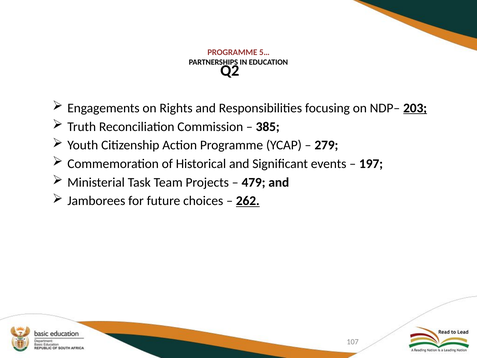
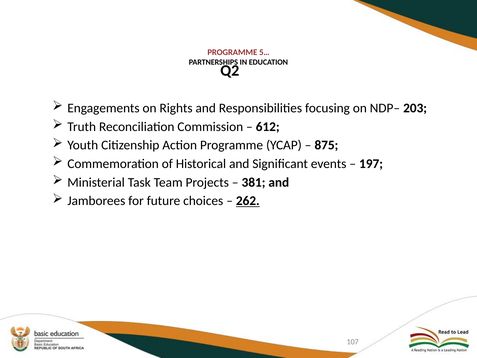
203 underline: present -> none (415, 108)
385: 385 -> 612 (268, 127)
279: 279 -> 875 (326, 145)
479: 479 -> 381 (254, 182)
